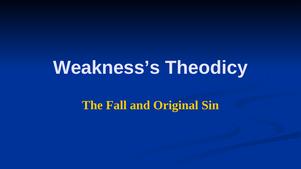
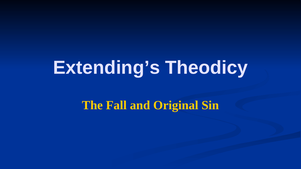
Weakness’s: Weakness’s -> Extending’s (107, 68)
